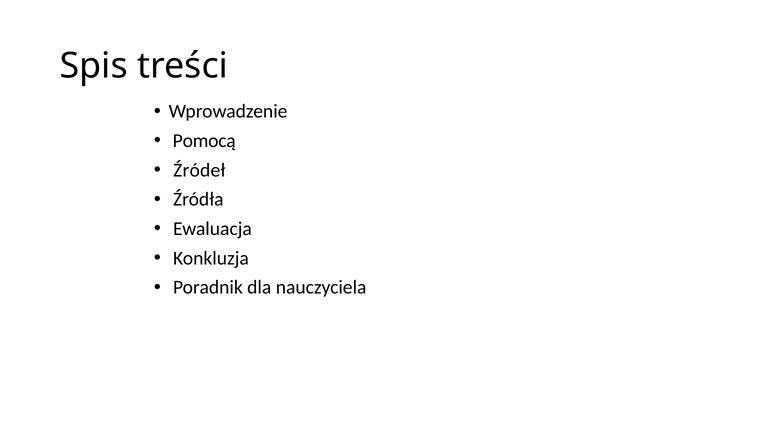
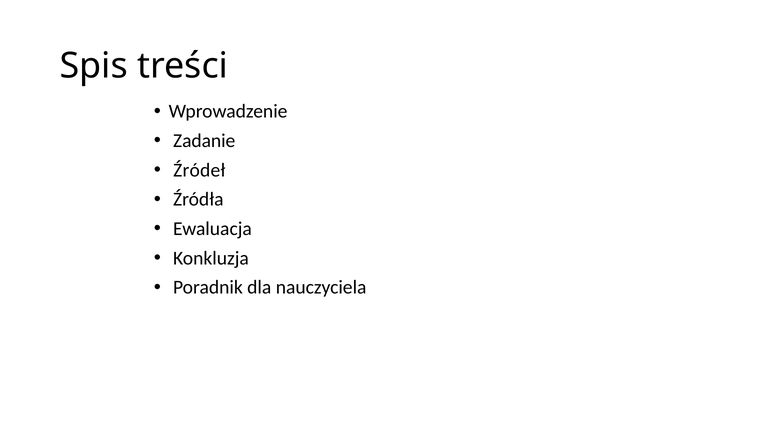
Pomocą: Pomocą -> Zadanie (204, 141)
